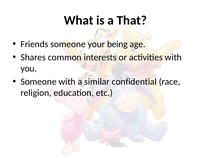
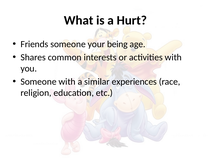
That: That -> Hurt (132, 20)
confidential: confidential -> experiences (134, 82)
